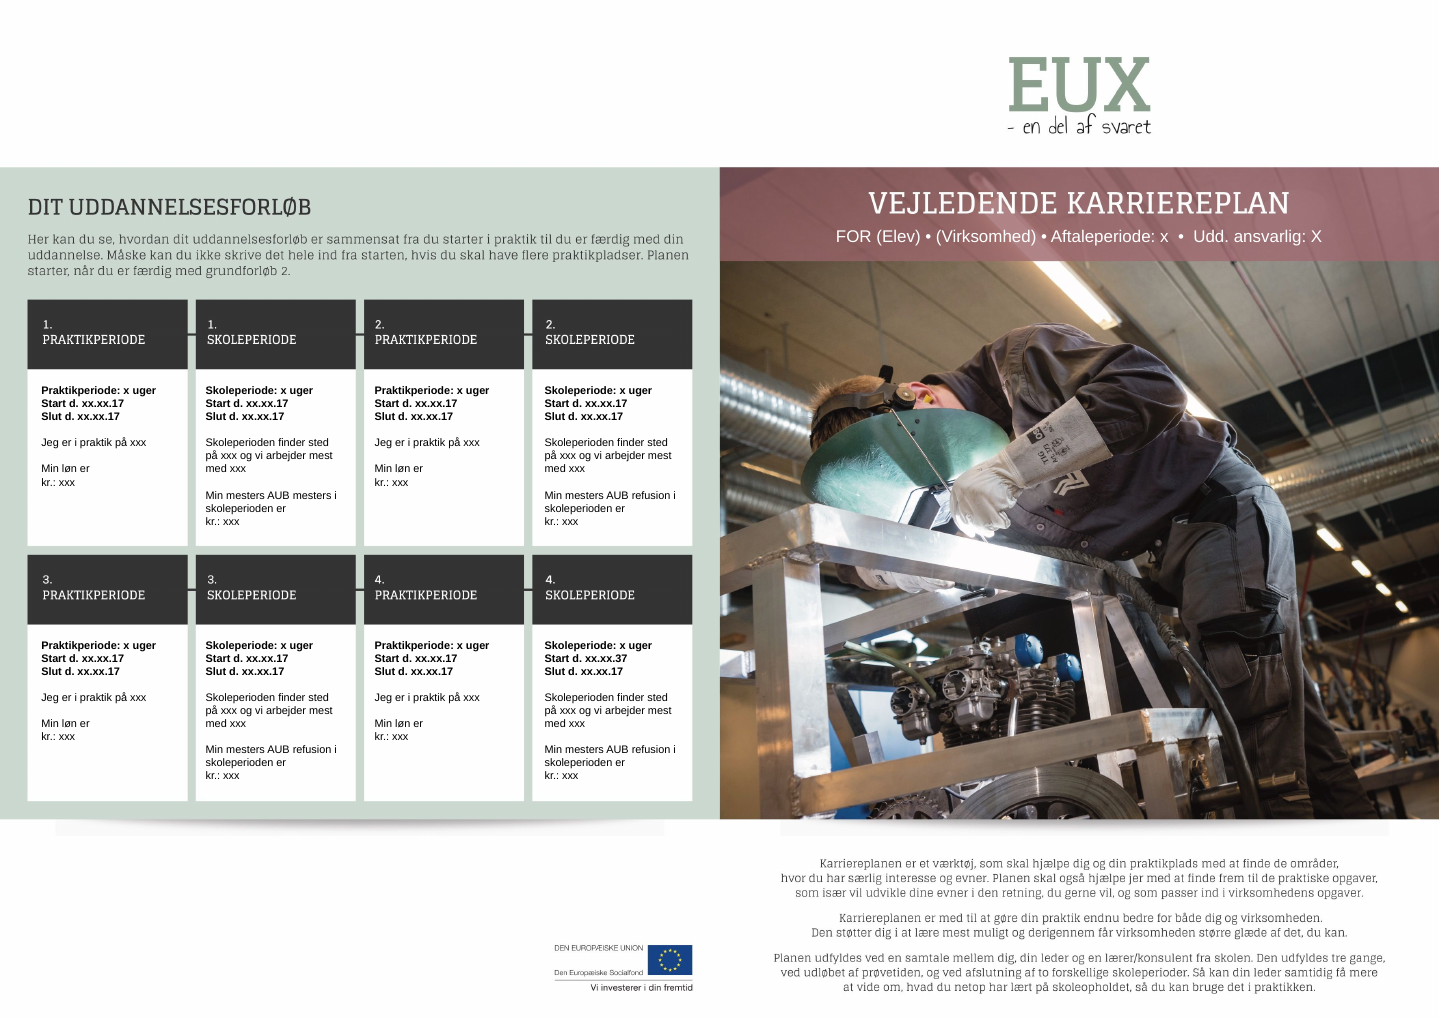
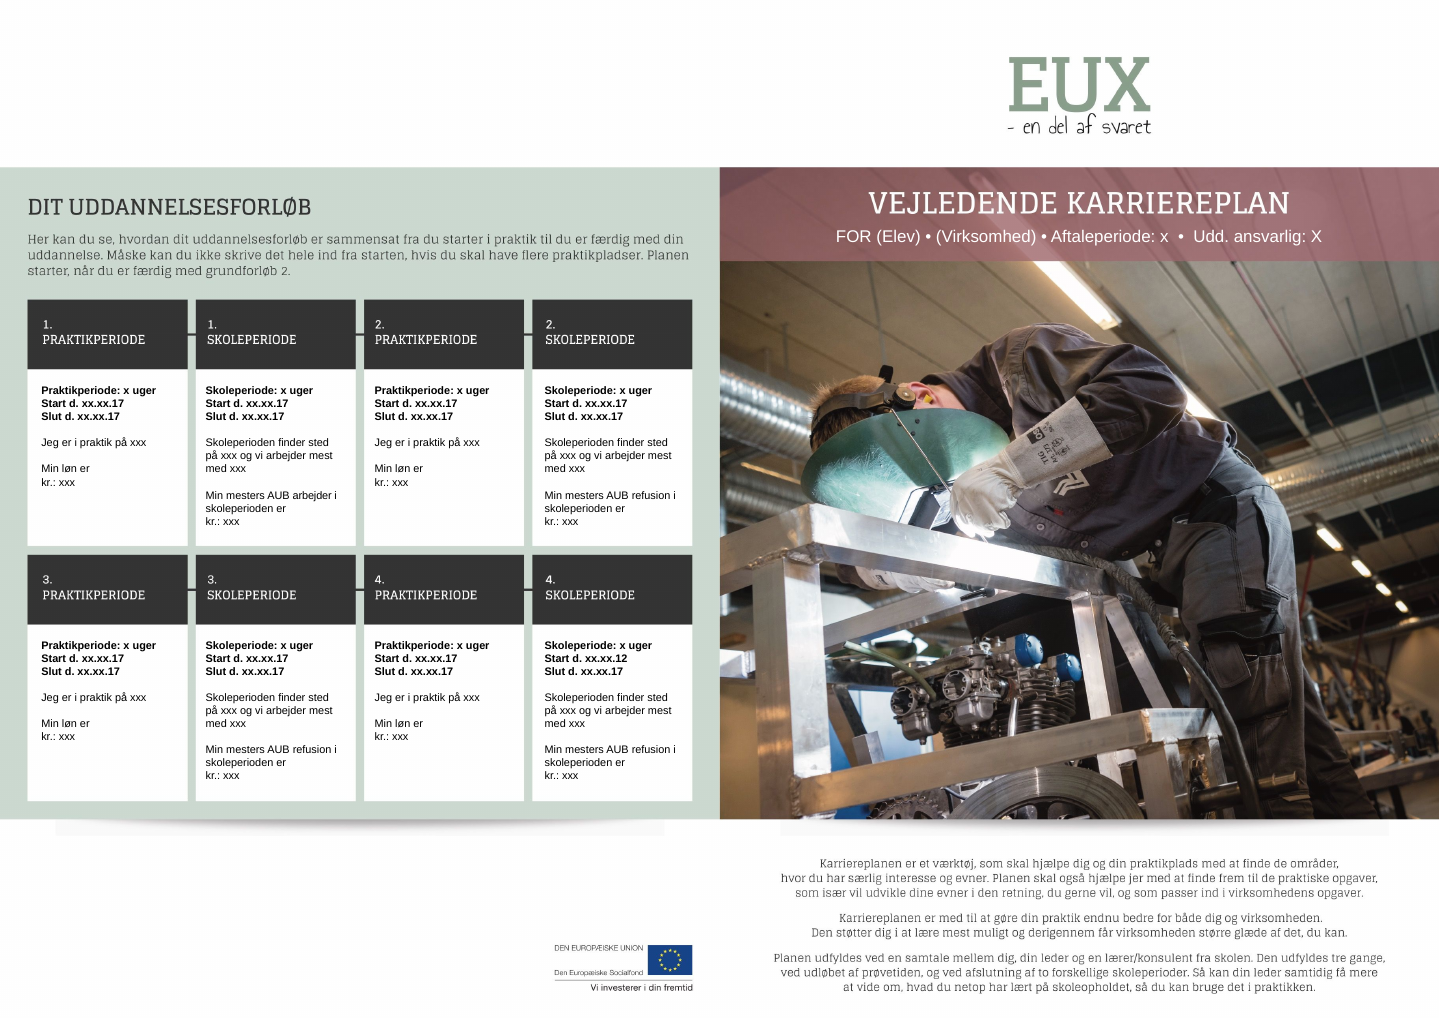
AUB mesters: mesters -> arbejder (312, 495)
xx.xx.37: xx.xx.37 -> xx.xx.12 (606, 658)
